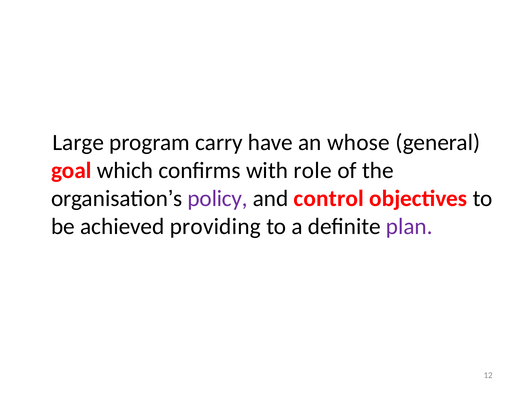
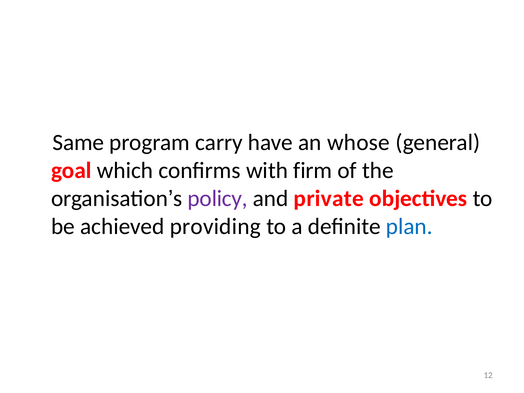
Large: Large -> Same (78, 143)
role: role -> firm (313, 170)
control: control -> private (329, 198)
plan colour: purple -> blue (409, 226)
